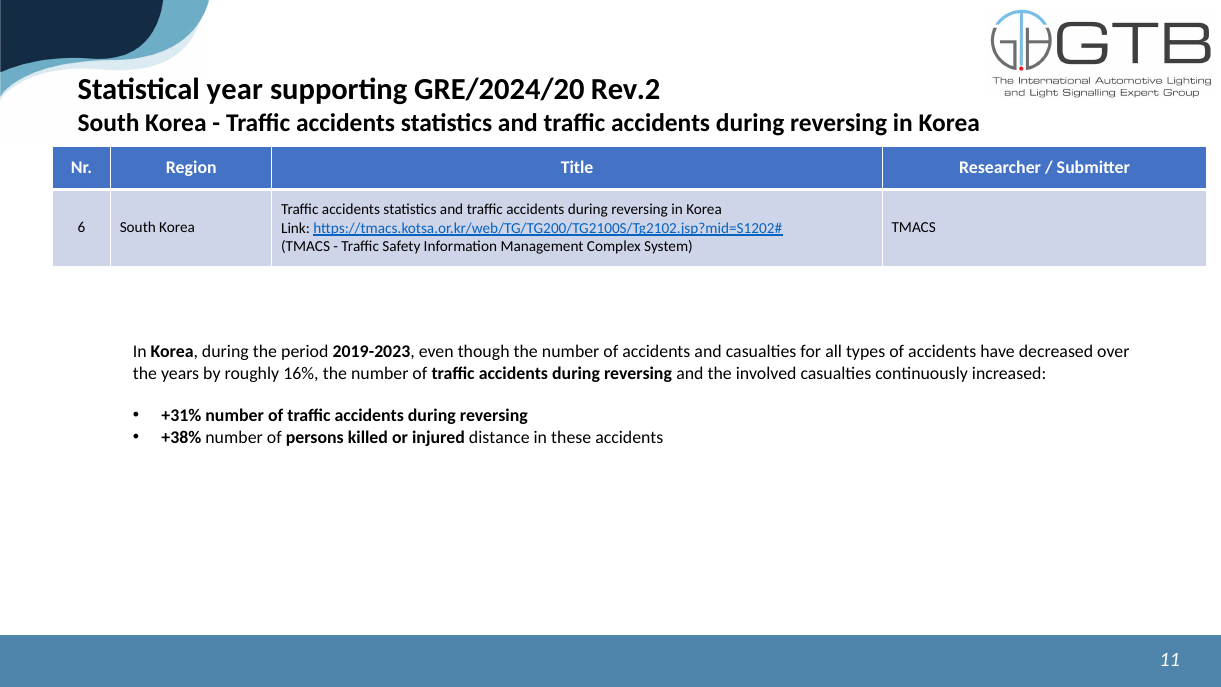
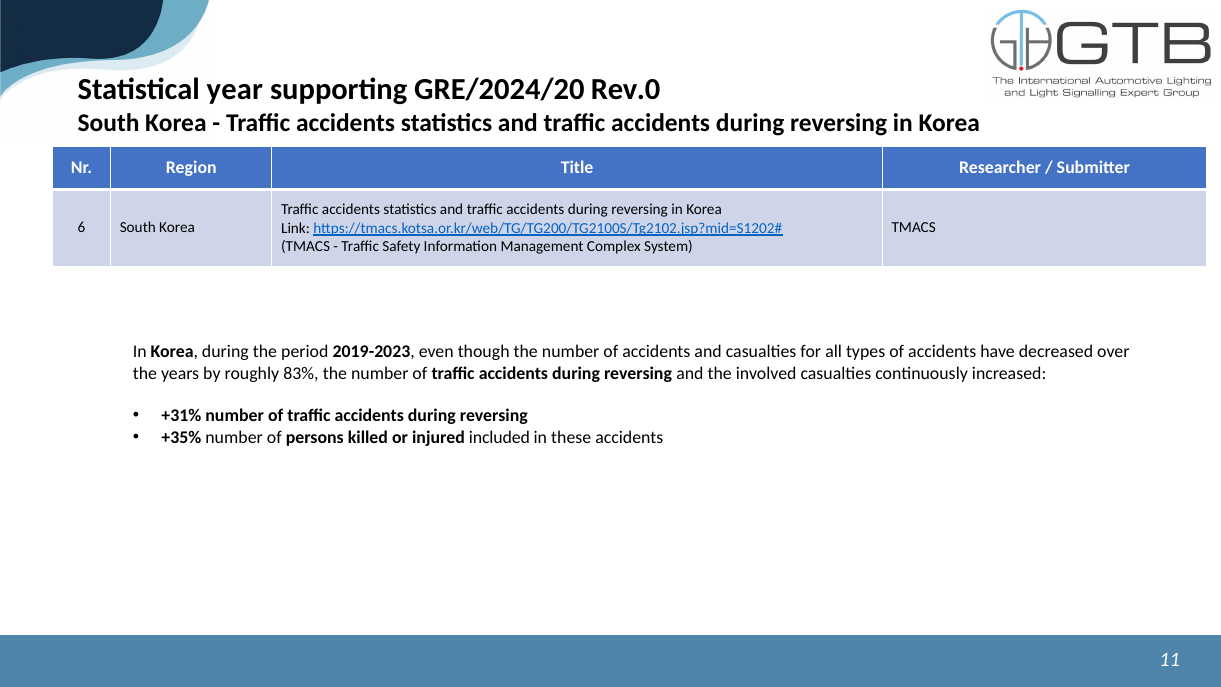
Rev.2: Rev.2 -> Rev.0 (626, 90)
16%: 16% -> 83% (301, 373)
+38%: +38% -> +35% (181, 437)
distance: distance -> included (499, 437)
